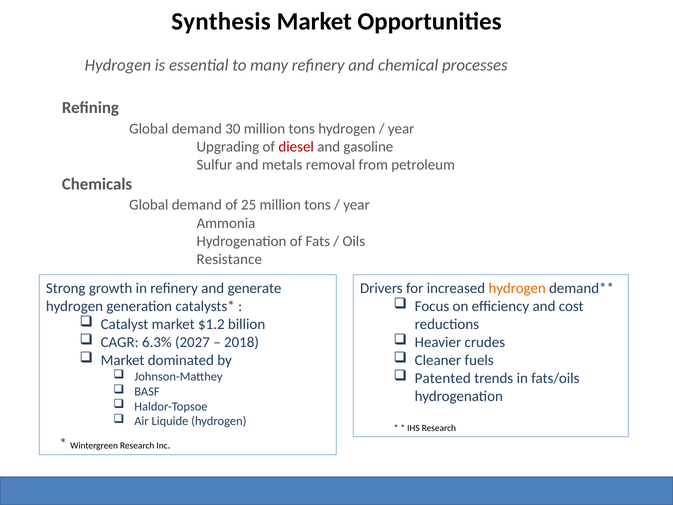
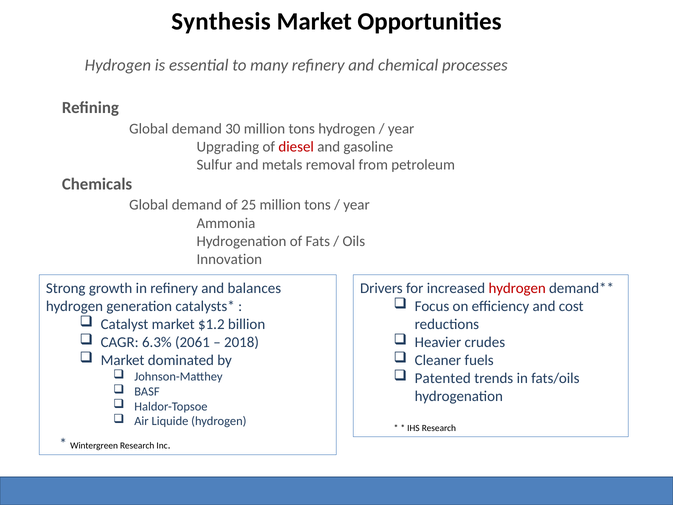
Resistance: Resistance -> Innovation (229, 259)
generate: generate -> balances (254, 288)
hydrogen colour: orange -> red (517, 288)
2027: 2027 -> 2061 (192, 342)
